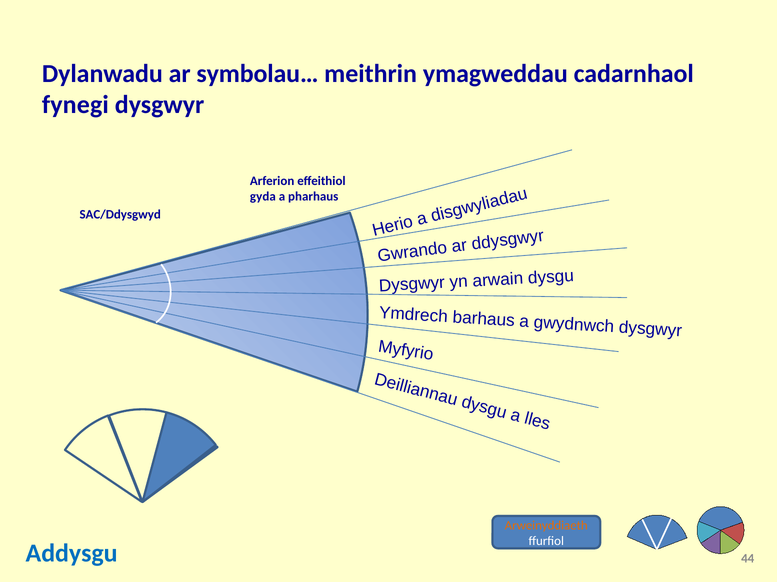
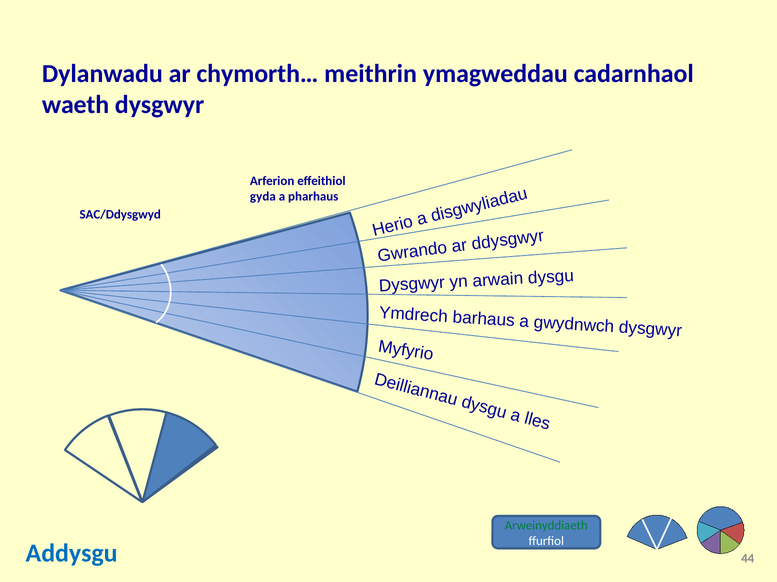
symbolau…: symbolau… -> chymorth… (257, 74)
fynegi: fynegi -> waeth (76, 105)
Arweinyddiaeth colour: orange -> green (546, 526)
